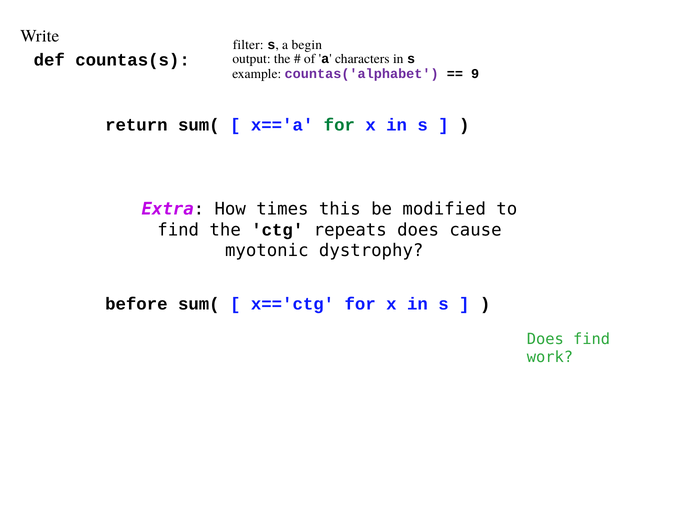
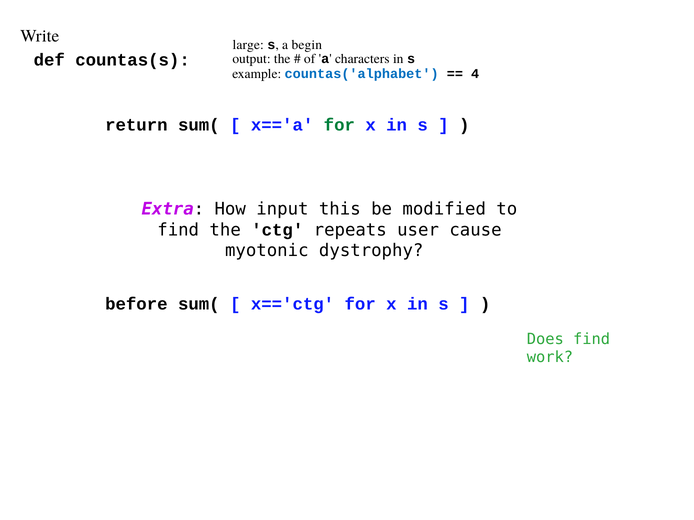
filter: filter -> large (248, 45)
countas('alphabet colour: purple -> blue (362, 74)
9: 9 -> 4 (475, 74)
times: times -> input (282, 209)
repeats does: does -> user (418, 230)
